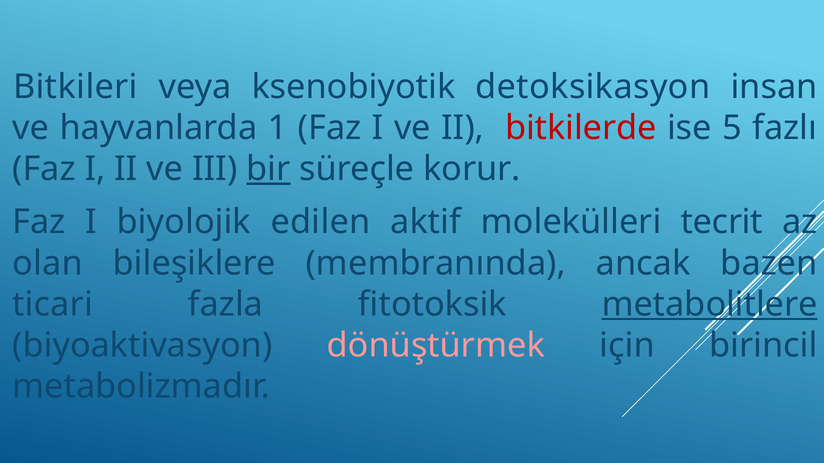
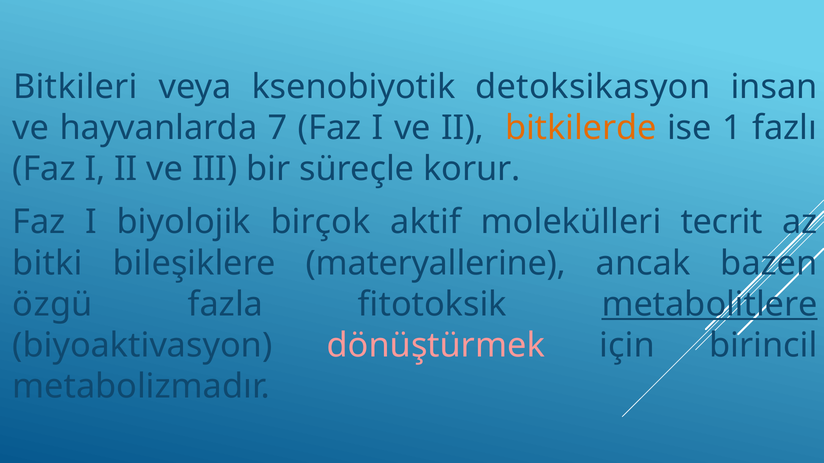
1: 1 -> 7 (278, 128)
bitkilerde colour: red -> orange (581, 128)
5: 5 -> 1 (732, 128)
bir underline: present -> none (268, 169)
edilen: edilen -> birçok (321, 222)
olan: olan -> bitki (48, 264)
membranında: membranında -> materyallerine (436, 264)
ticari: ticari -> özgü (53, 305)
